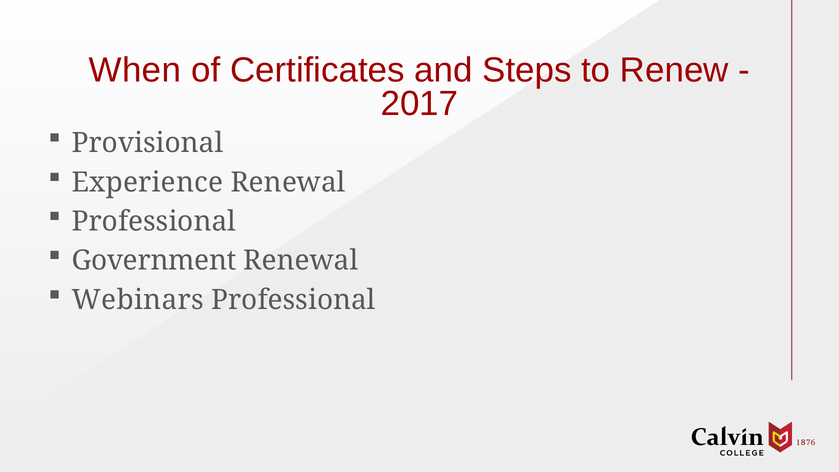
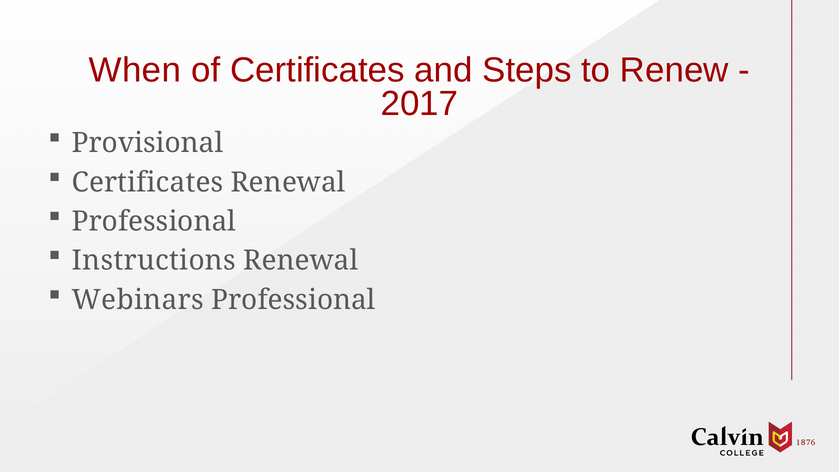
Experience: Experience -> Certificates (148, 182)
Government: Government -> Instructions (154, 261)
